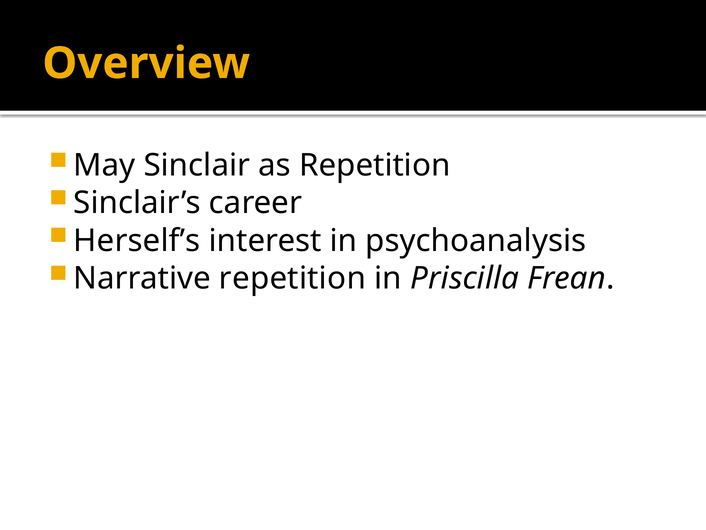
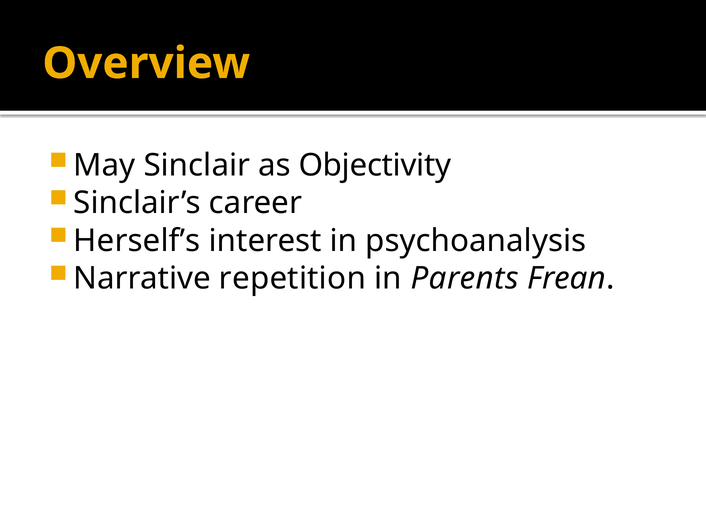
as Repetition: Repetition -> Objectivity (375, 165)
Priscilla: Priscilla -> Parents (465, 278)
